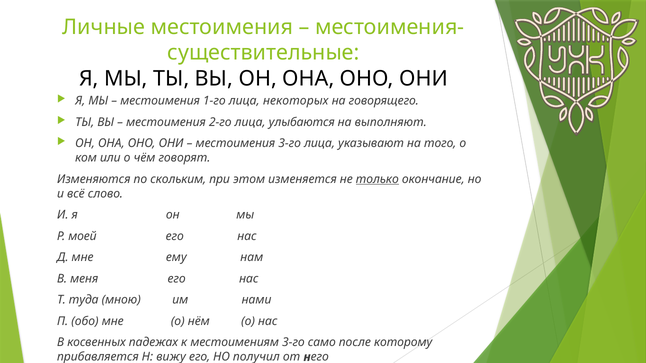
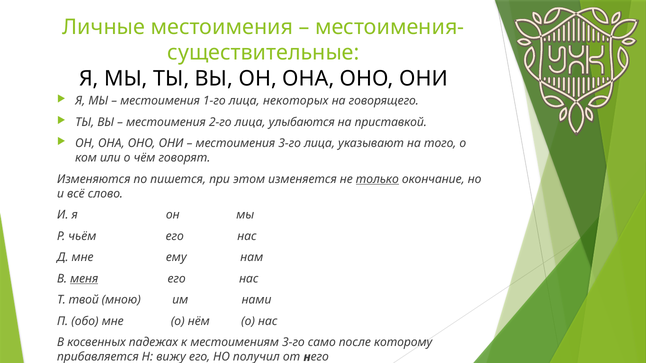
выполняют: выполняют -> приставкой (391, 122)
скольким: скольким -> пишется (178, 179)
моей: моей -> чьём (82, 236)
меня underline: none -> present (84, 279)
туда: туда -> твой (84, 300)
